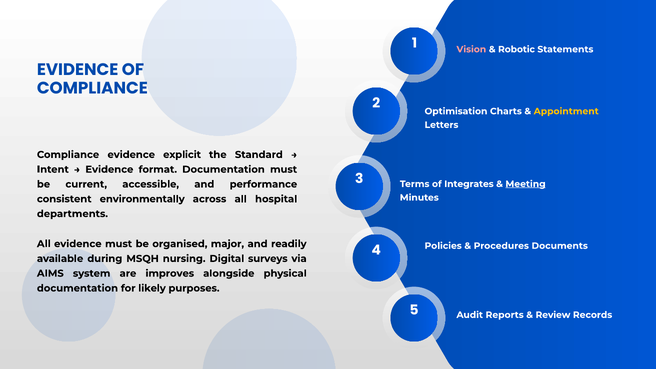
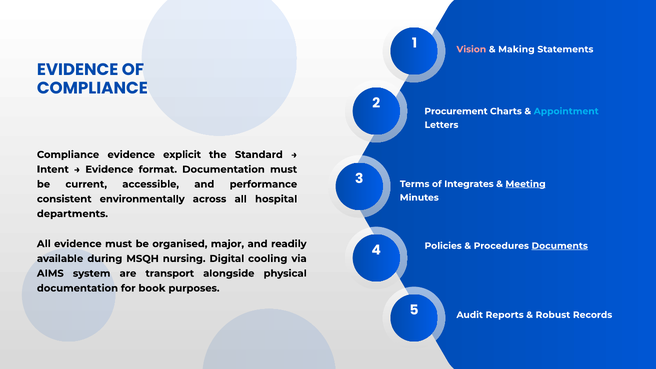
Robotic: Robotic -> Making (516, 49)
Optimisation: Optimisation -> Procurement (456, 111)
Appointment colour: yellow -> light blue (566, 111)
Documents underline: none -> present (560, 246)
surveys: surveys -> cooling (268, 259)
improves: improves -> transport (170, 273)
likely: likely -> book (152, 288)
Review: Review -> Robust (553, 315)
